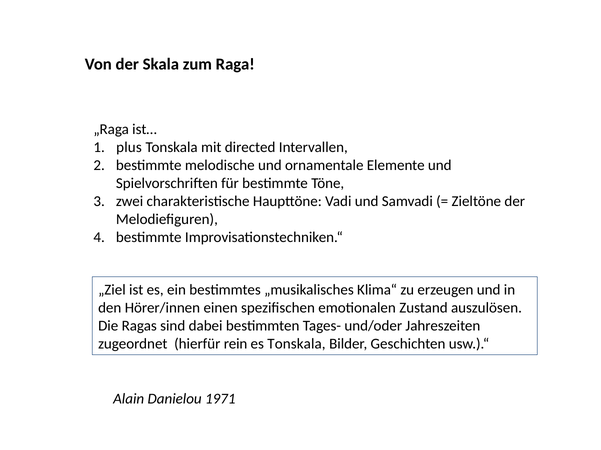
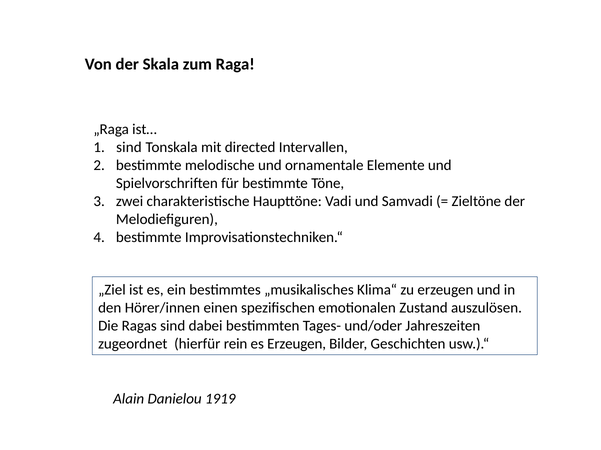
plus: plus -> sind (129, 148)
es Tonskala: Tonskala -> Erzeugen (297, 345)
1971: 1971 -> 1919 (220, 399)
